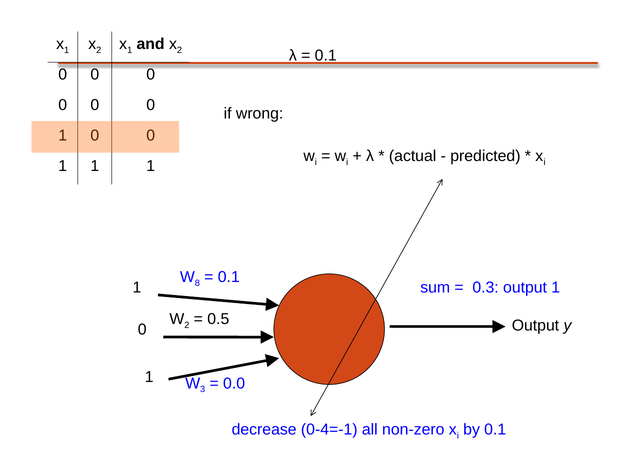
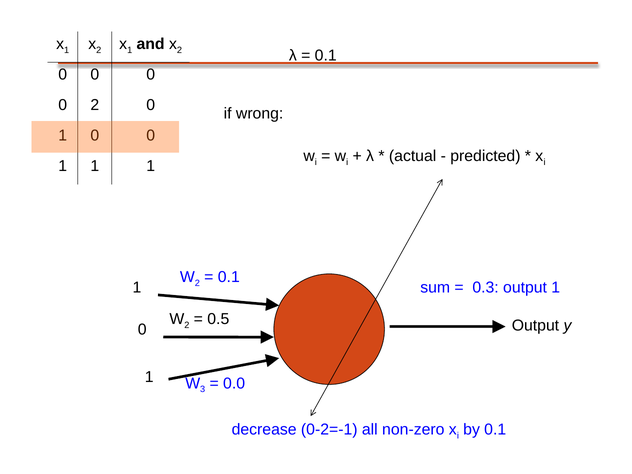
0: 0 -> 2 (95, 105)
8: 8 -> 2 (197, 283)
0-4=-1: 0-4=-1 -> 0-2=-1 (329, 430)
